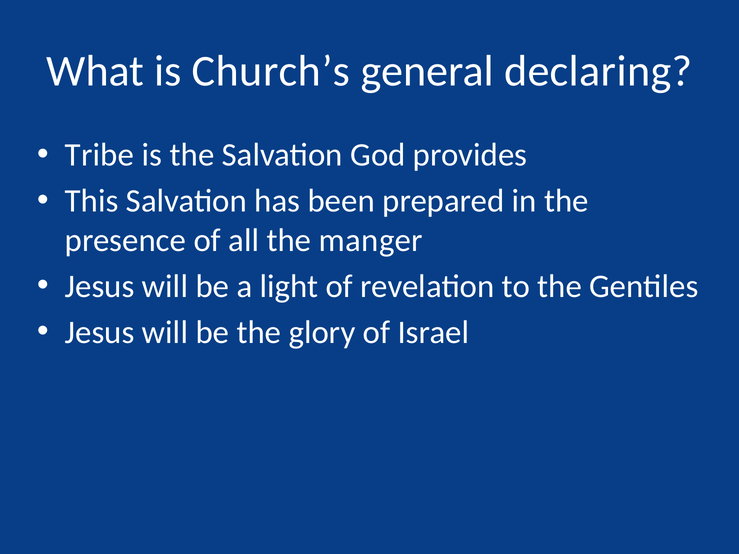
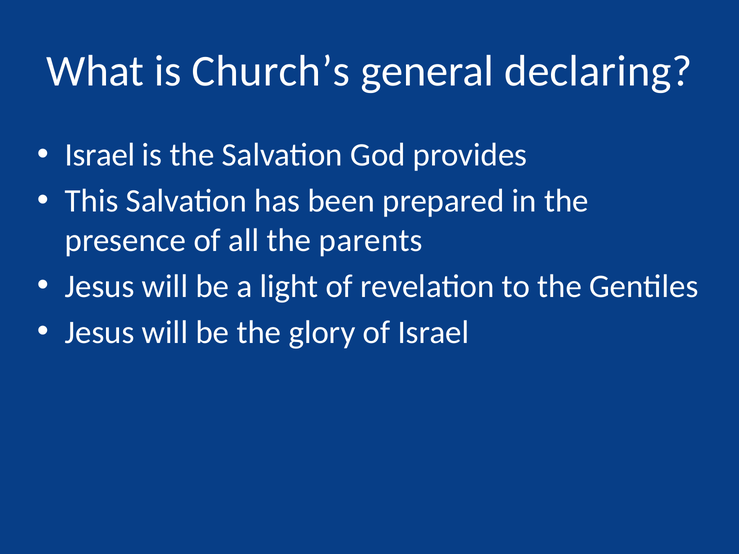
Tribe: Tribe -> Israel (100, 155)
manger: manger -> parents (371, 240)
